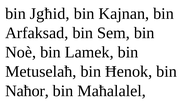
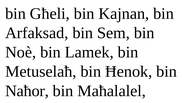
Jgħid: Jgħid -> Għeli (50, 14)
